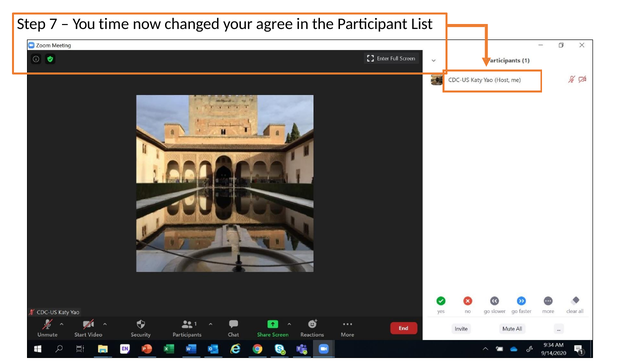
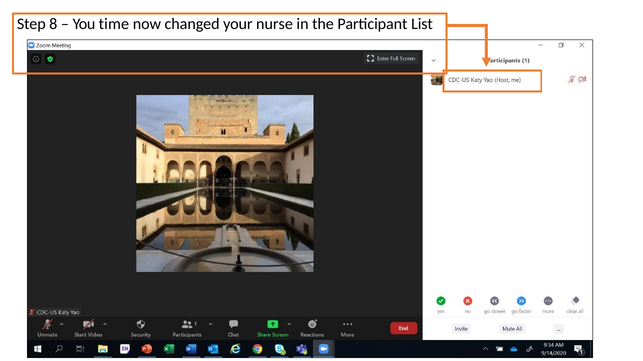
7: 7 -> 8 (53, 24)
agree: agree -> nurse (274, 24)
